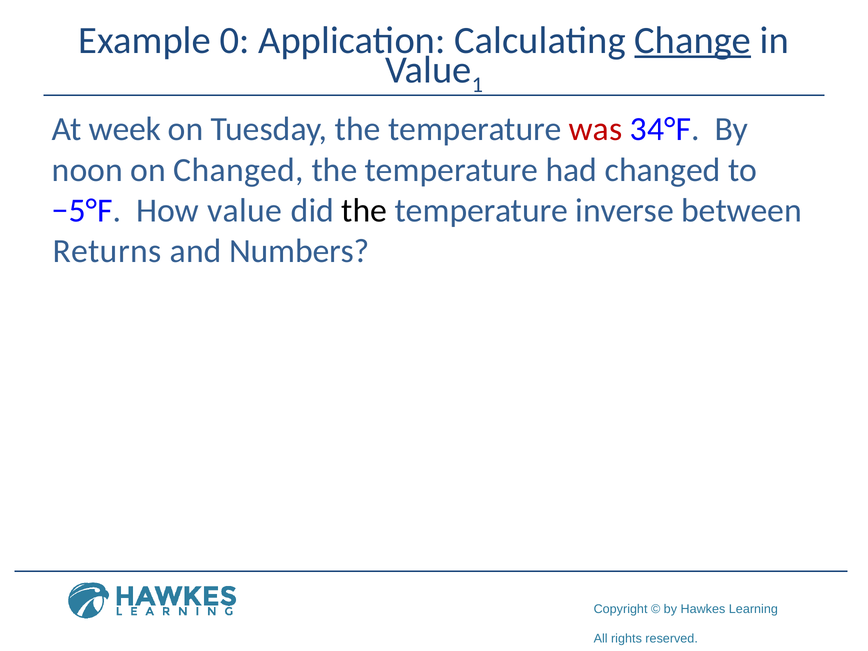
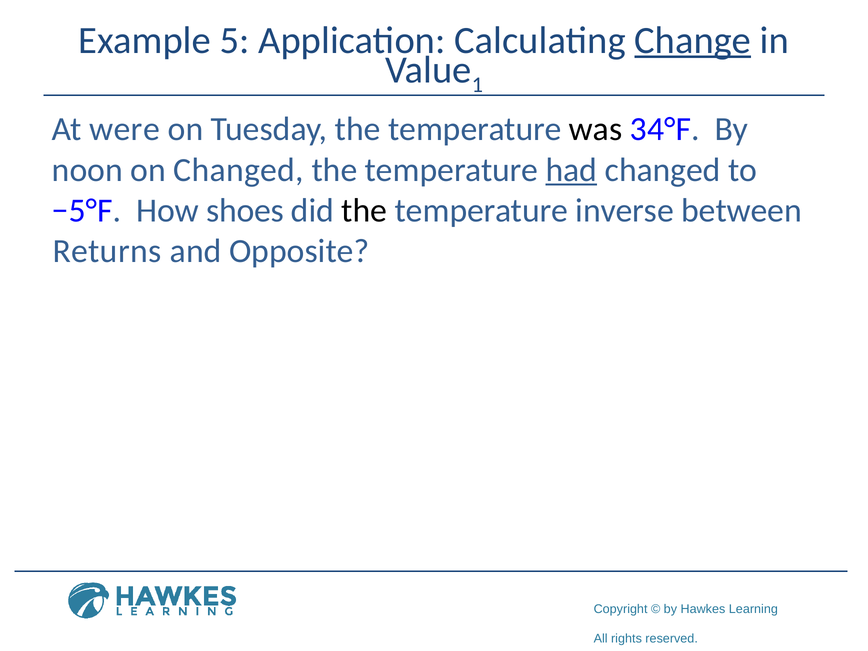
0: 0 -> 5 (235, 40)
week: week -> were (125, 129)
was colour: red -> black (596, 129)
had underline: none -> present (571, 170)
How value: value -> shoes (245, 210)
Numbers: Numbers -> Opposite (299, 251)
